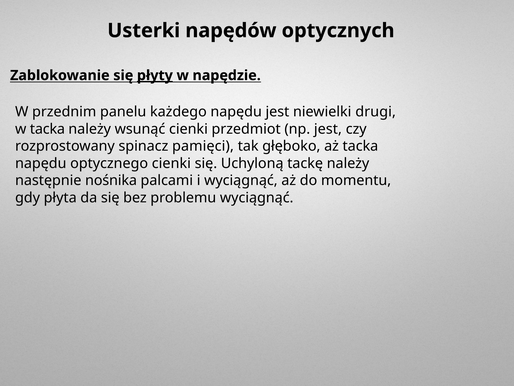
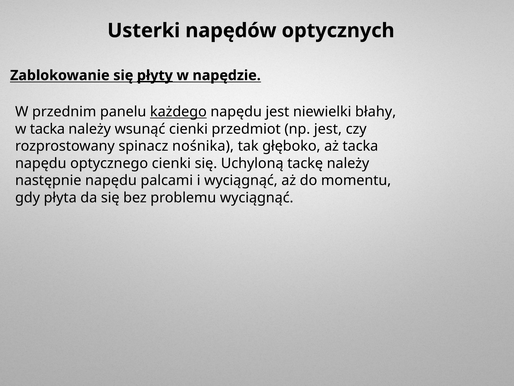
każdego underline: none -> present (178, 112)
drugi: drugi -> błahy (376, 112)
pamięci: pamięci -> nośnika (203, 146)
następnie nośnika: nośnika -> napędu (111, 180)
